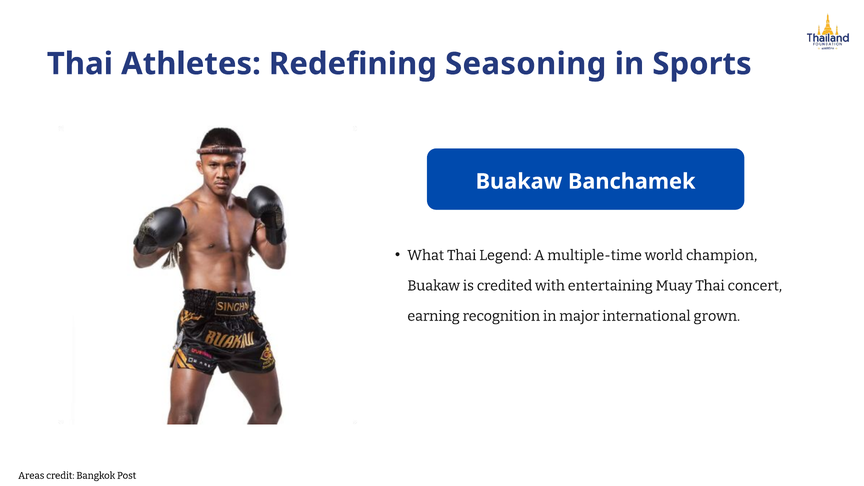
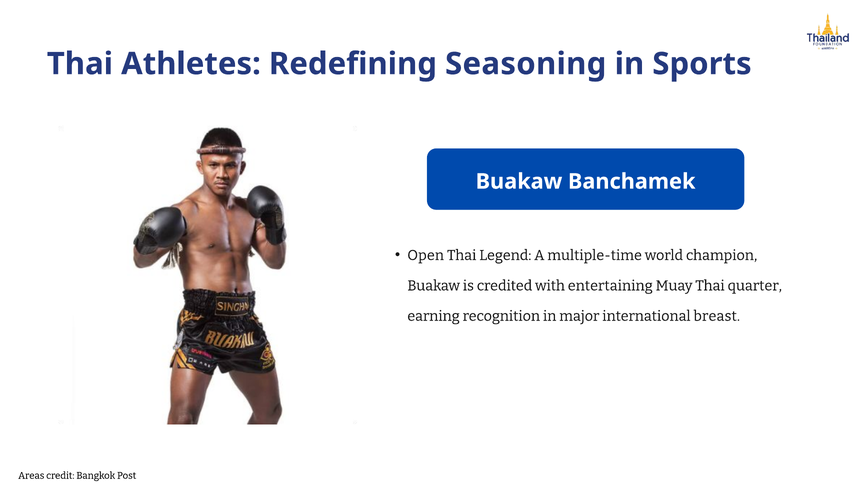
What: What -> Open (426, 255)
concert: concert -> quarter (755, 286)
grown: grown -> breast (717, 316)
